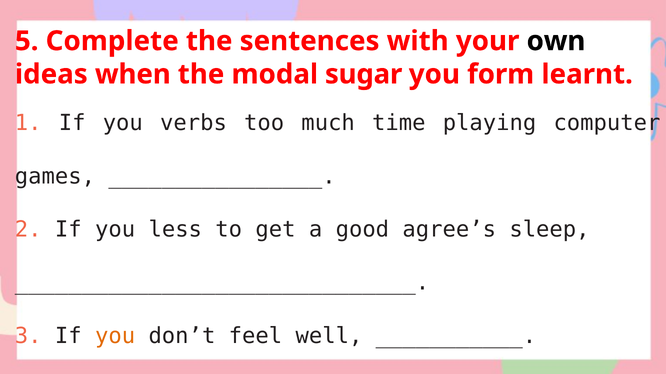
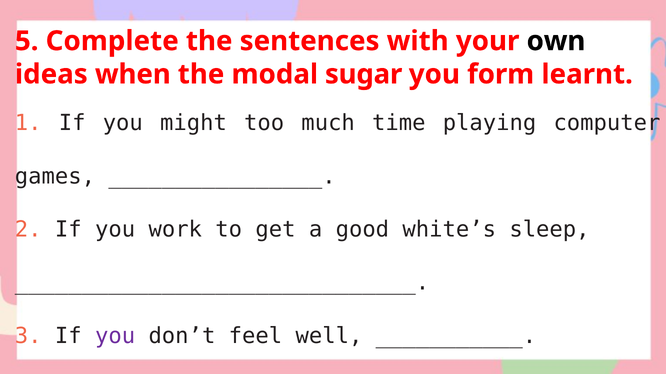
verbs: verbs -> might (193, 123)
less: less -> work (175, 230)
agree’s: agree’s -> white’s (449, 230)
you colour: orange -> purple (115, 336)
